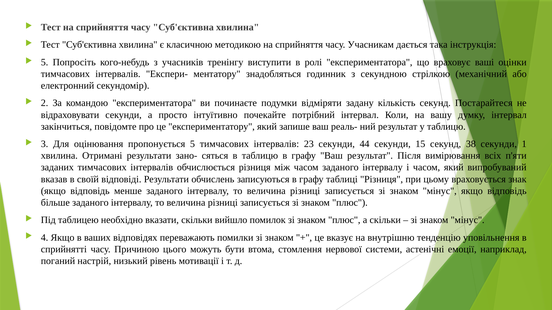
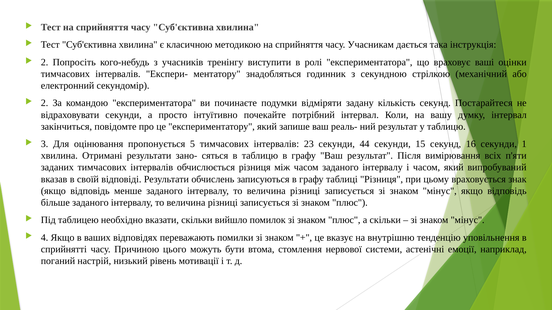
5: 5 -> 2 (45, 62)
38: 38 -> 16 (471, 144)
